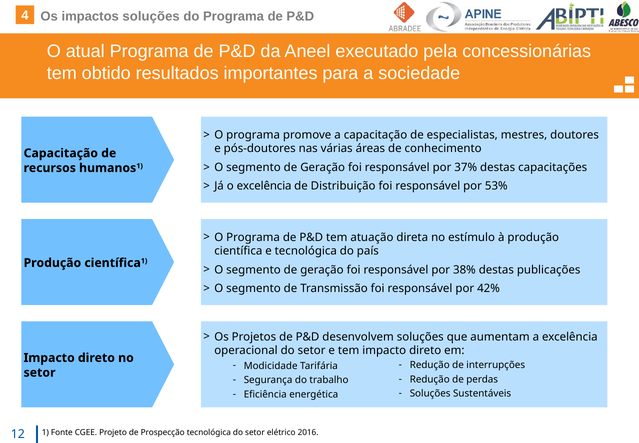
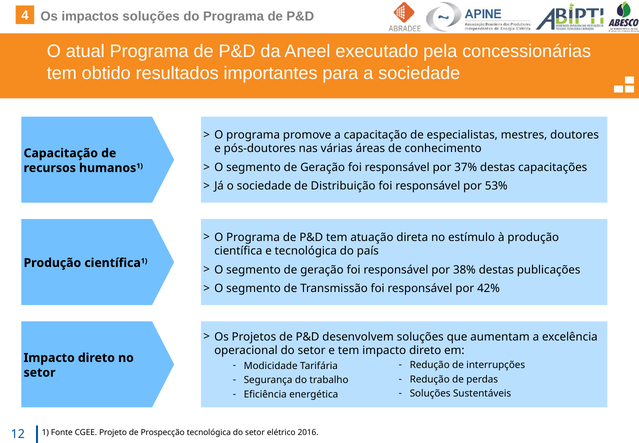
o excelência: excelência -> sociedade (264, 186)
